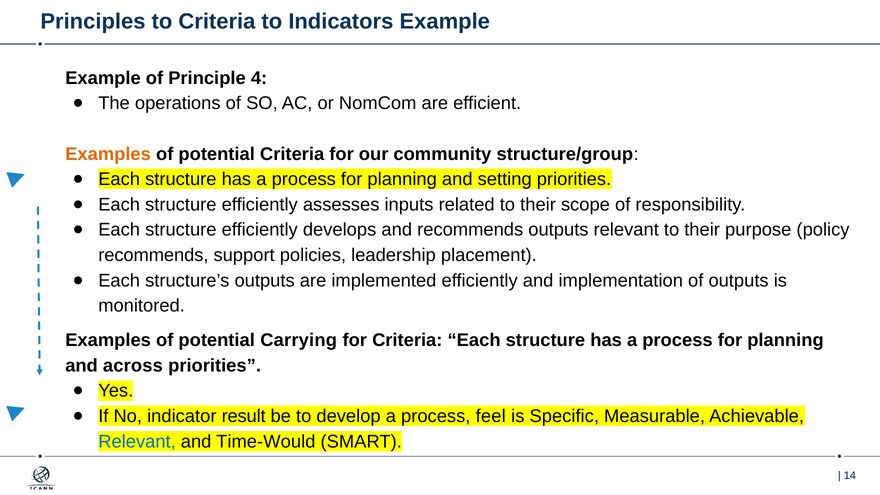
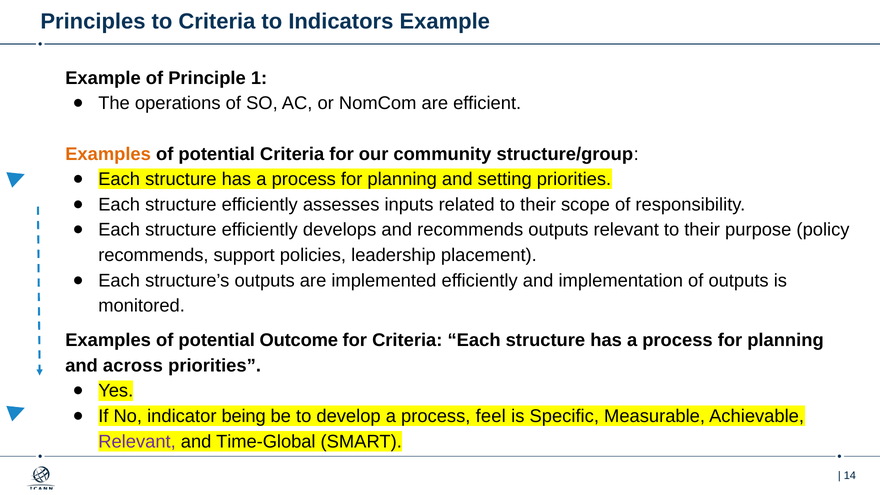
4: 4 -> 1 (259, 78)
Carrying: Carrying -> Outcome (299, 340)
result: result -> being (244, 416)
Relevant colour: blue -> purple (137, 442)
Time-Would: Time-Would -> Time-Global (266, 442)
